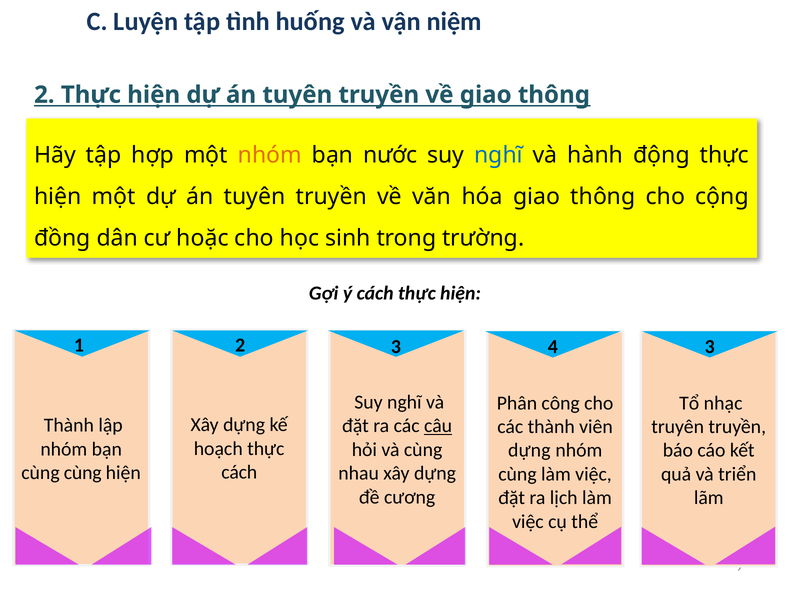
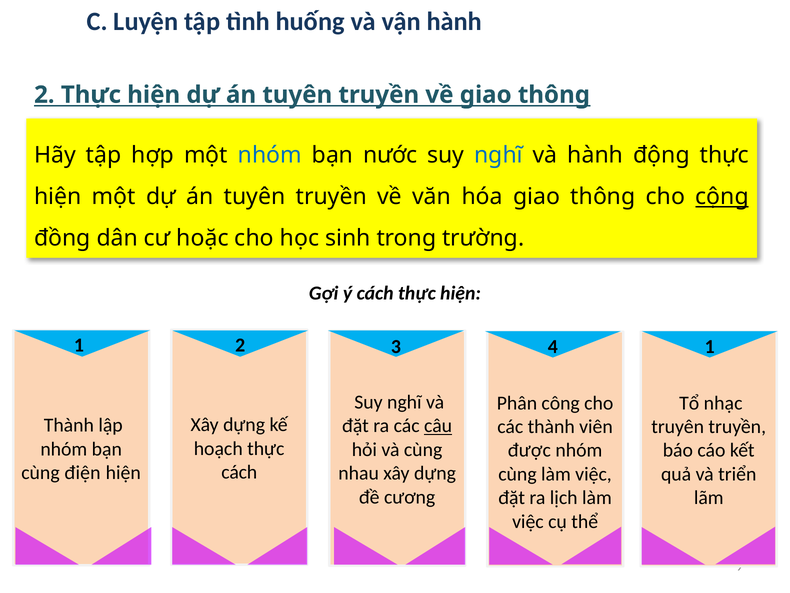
vận niệm: niệm -> hành (454, 22)
nhóm colour: orange -> blue (270, 155)
cộng underline: none -> present (722, 197)
4 3: 3 -> 1 (710, 346)
dựng: dựng -> được (529, 450)
cùng cùng: cùng -> điện (83, 472)
